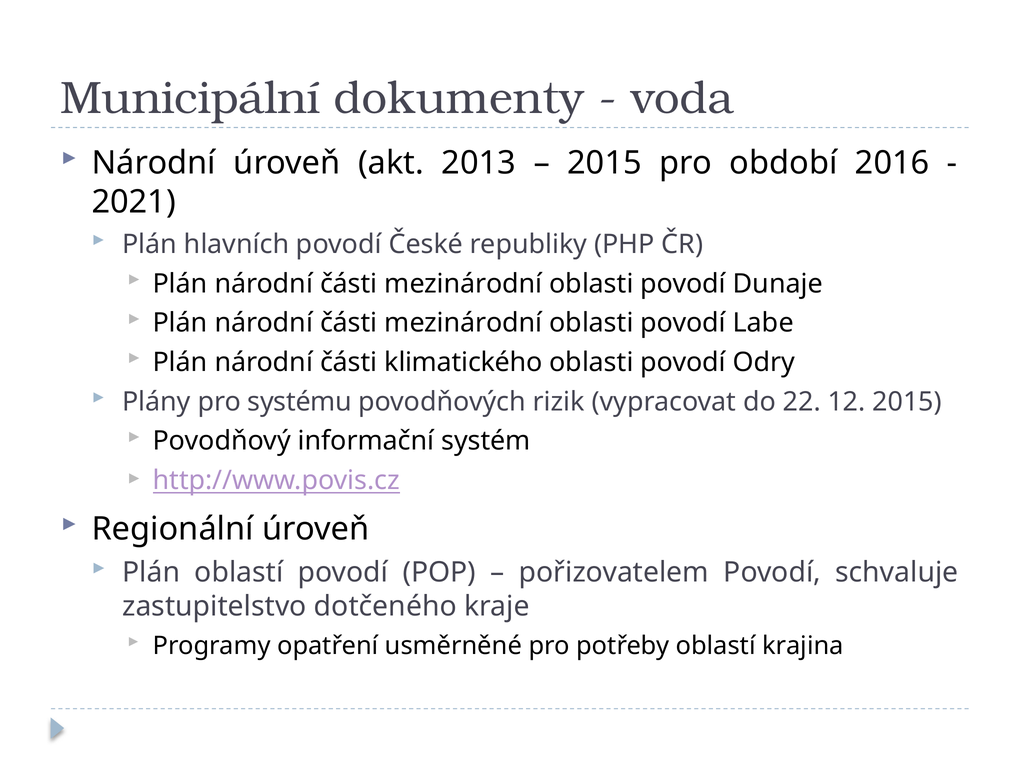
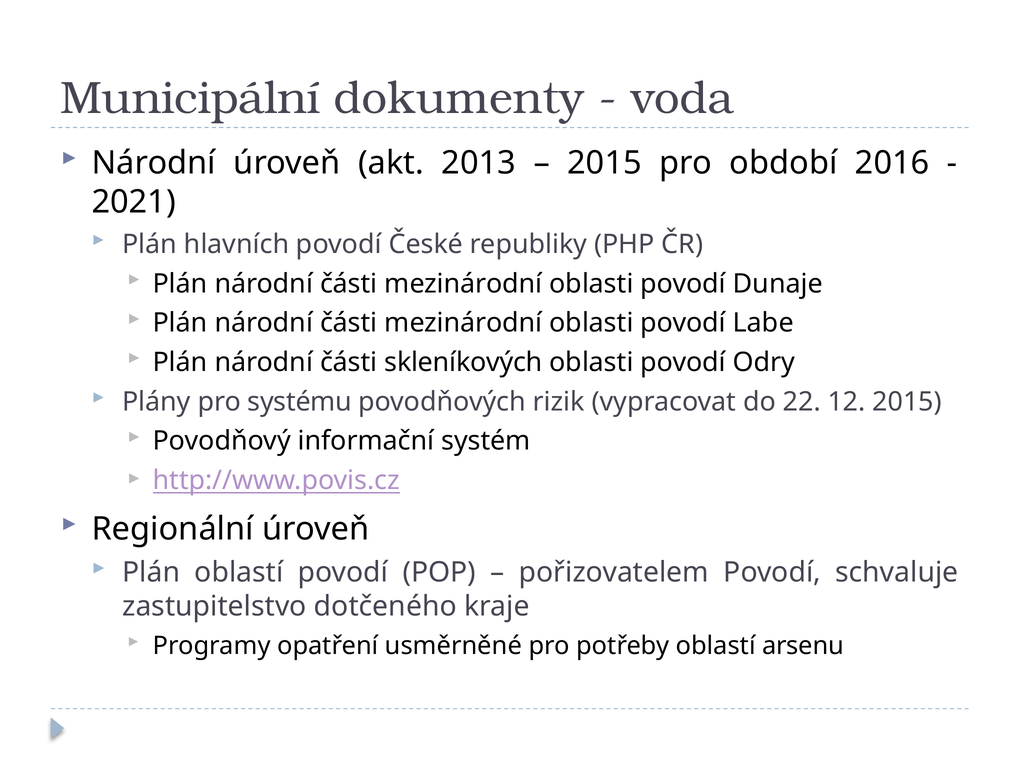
klimatického: klimatického -> skleníkových (463, 362)
krajina: krajina -> arsenu (803, 646)
